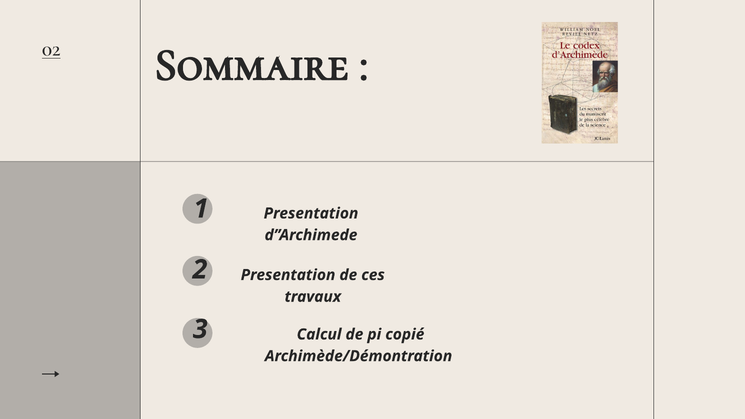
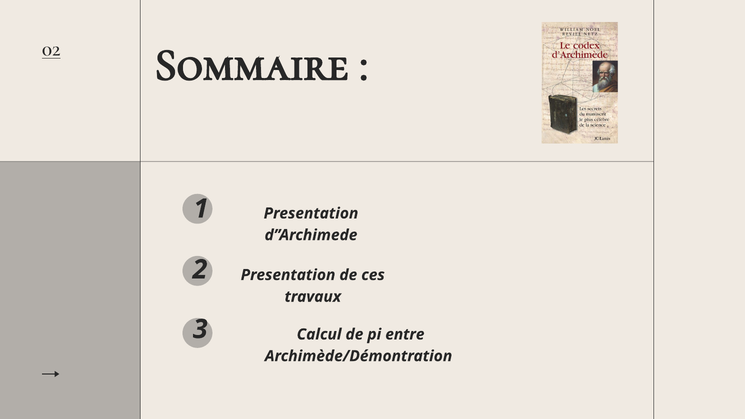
copié: copié -> entre (405, 334)
